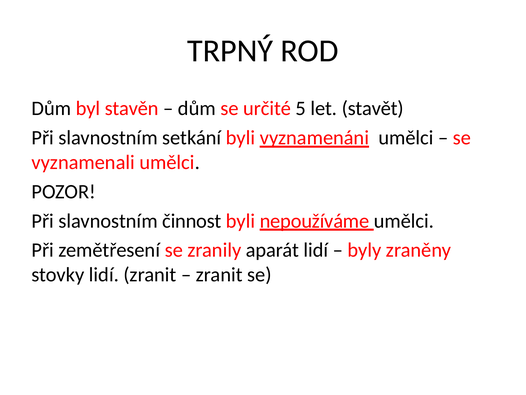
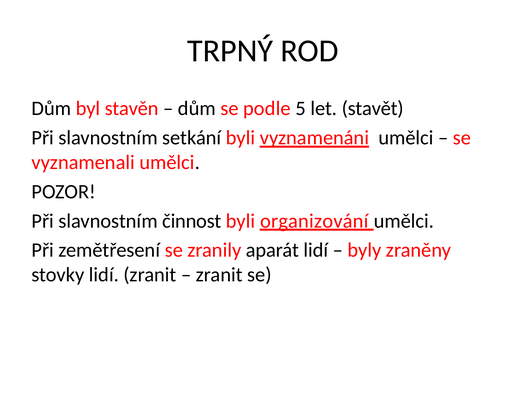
určité: určité -> podle (267, 108)
nepoužíváme: nepoužíváme -> organizování (314, 221)
